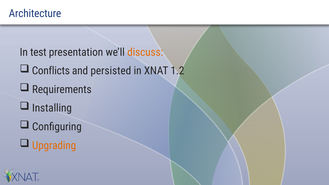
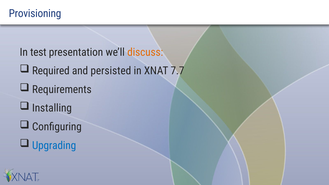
Architecture: Architecture -> Provisioning (35, 14)
Conflicts: Conflicts -> Required (51, 71)
1.2: 1.2 -> 7.7 (177, 71)
Upgrading colour: orange -> blue (54, 145)
